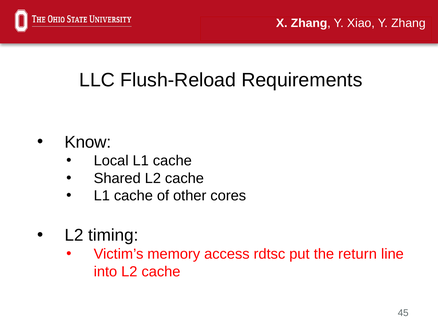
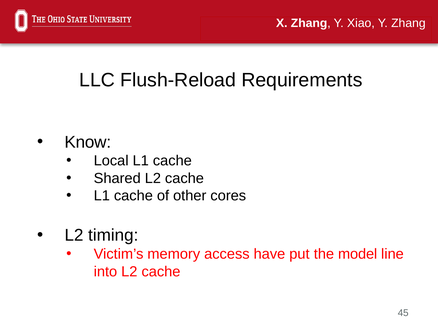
rdtsc: rdtsc -> have (269, 255)
return: return -> model (358, 255)
